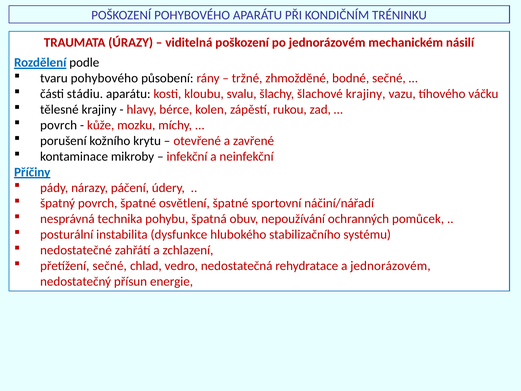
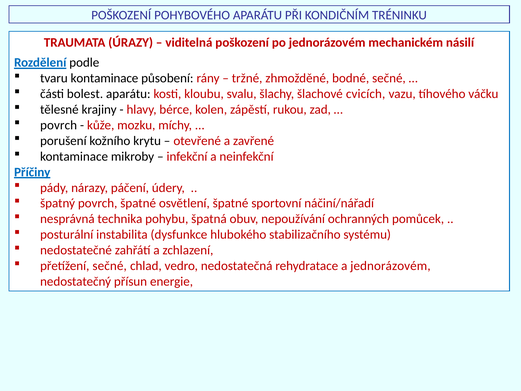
tvaru pohybového: pohybového -> kontaminace (104, 78)
stádiu: stádiu -> bolest (85, 94)
šlachové krajiny: krajiny -> cvicích (366, 94)
